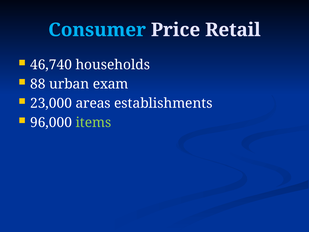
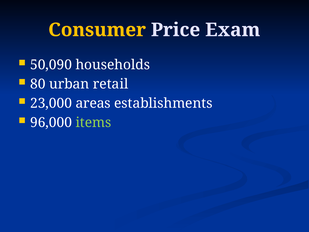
Consumer colour: light blue -> yellow (97, 30)
Retail: Retail -> Exam (233, 30)
46,740: 46,740 -> 50,090 (51, 65)
88: 88 -> 80 (38, 84)
exam: exam -> retail (111, 84)
